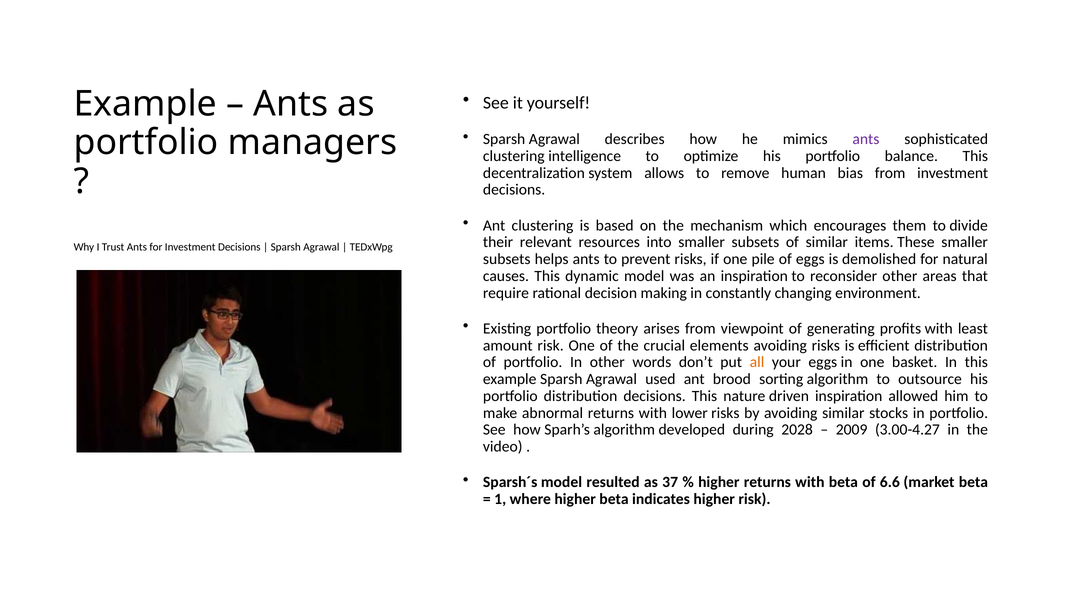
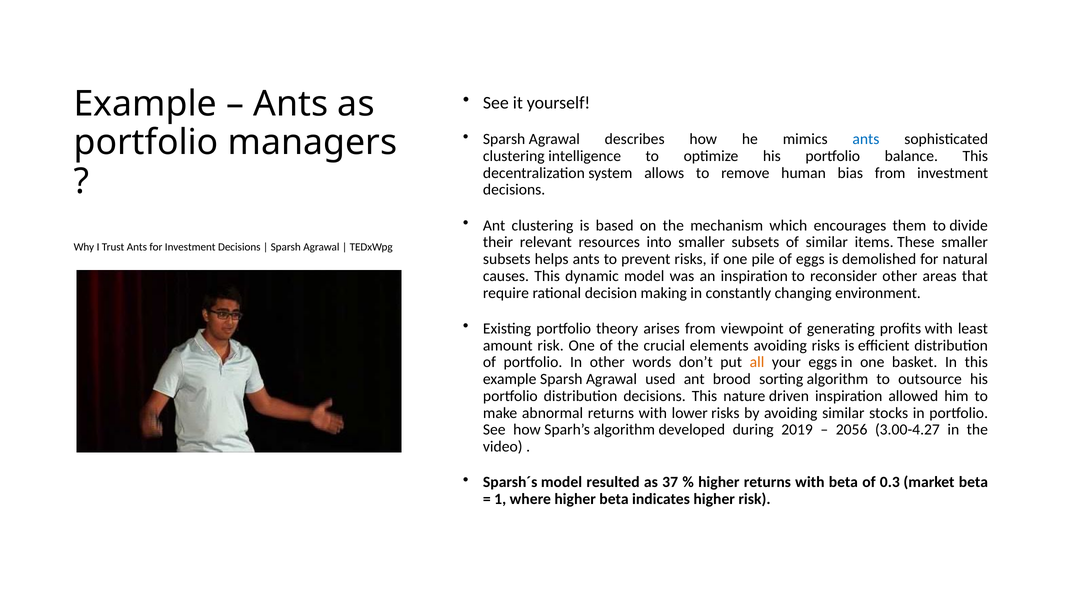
ants colour: purple -> blue (866, 139)
2028: 2028 -> 2019 (797, 430)
2009: 2009 -> 2056 (852, 430)
6.6: 6.6 -> 0.3 (890, 482)
